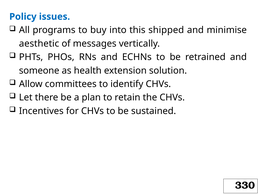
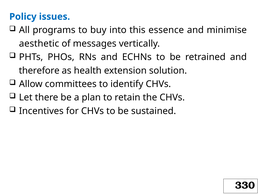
shipped: shipped -> essence (166, 30)
someone: someone -> therefore (39, 70)
